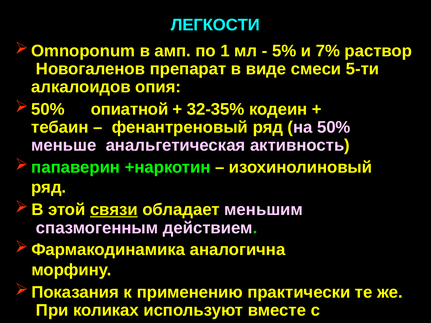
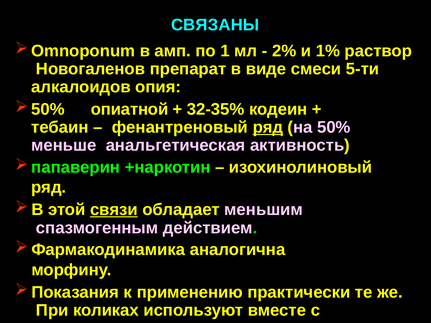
ЛЕГКОСТИ: ЛЕГКОСТИ -> СВЯЗАНЫ (215, 25)
5%: 5% -> 2% (284, 51)
7%: 7% -> 1% (328, 51)
ряд underline: none -> present (268, 127)
